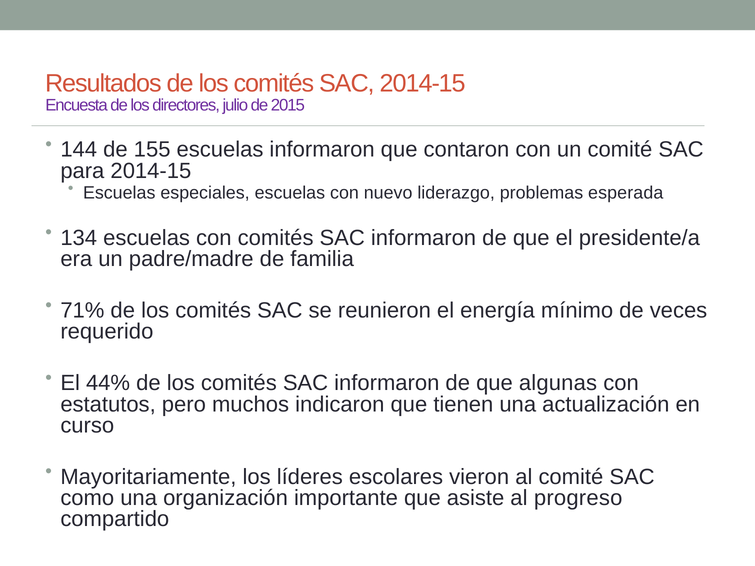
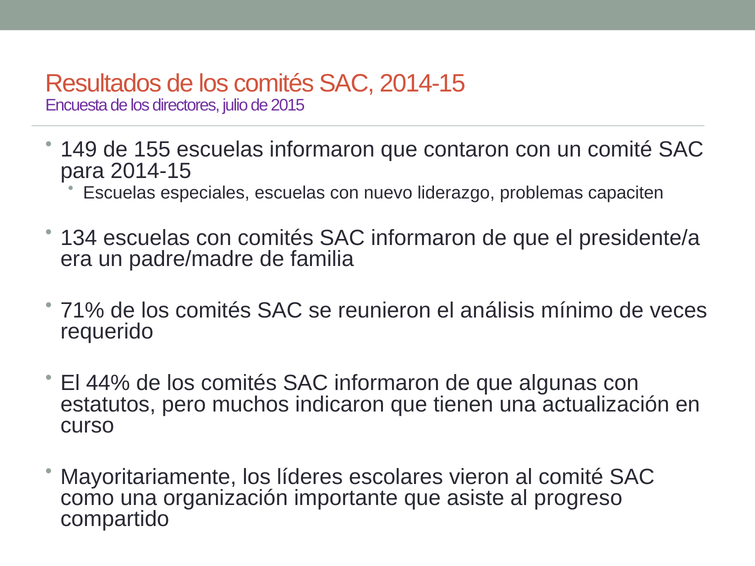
144: 144 -> 149 (79, 150)
esperada: esperada -> capaciten (626, 193)
energía: energía -> análisis (497, 311)
